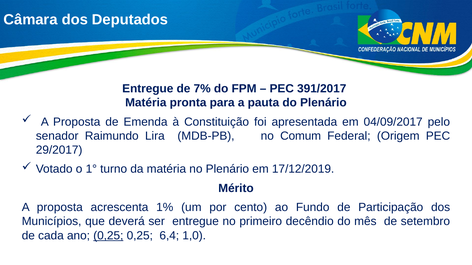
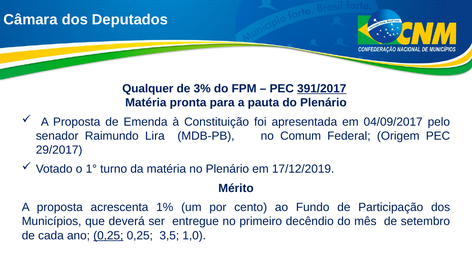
Entregue: Entregue -> Qualquer (148, 89)
7%: 7% -> 3% (202, 89)
391/2017 underline: none -> present (322, 89)
6,4: 6,4 -> 3,5 (169, 236)
